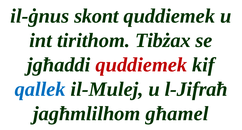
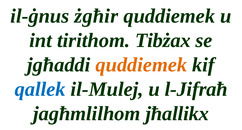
skont: skont -> żgħir (96, 16)
quddiemek colour: red -> orange (141, 65)
għamel: għamel -> jħallikx (177, 114)
